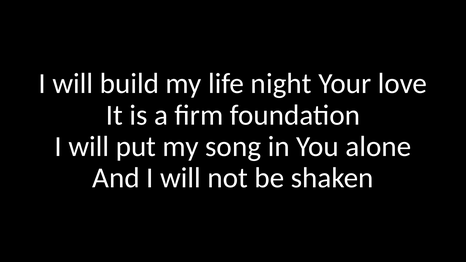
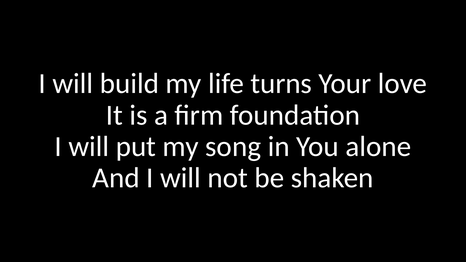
night: night -> turns (281, 84)
